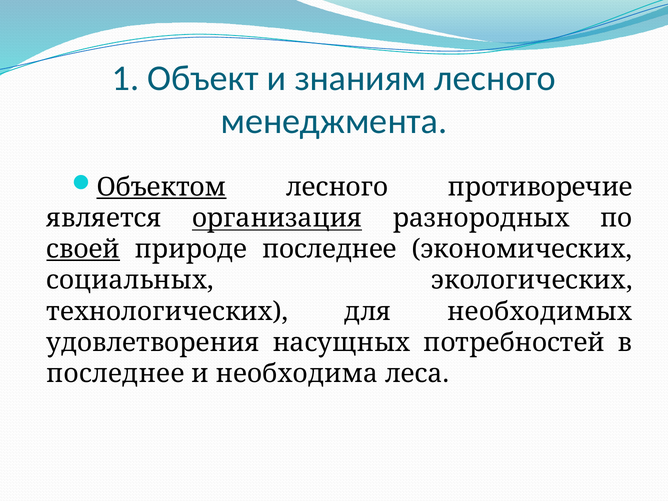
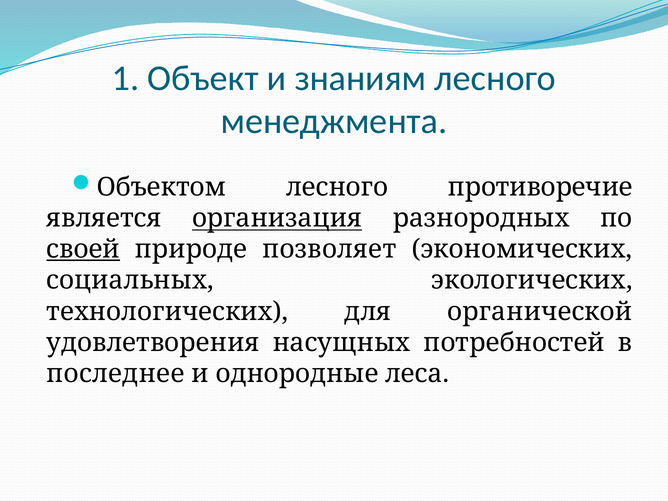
Объектом underline: present -> none (161, 187)
природе последнее: последнее -> позволяет (329, 249)
необходимых: необходимых -> органической (540, 311)
необходима: необходима -> однородные (297, 374)
